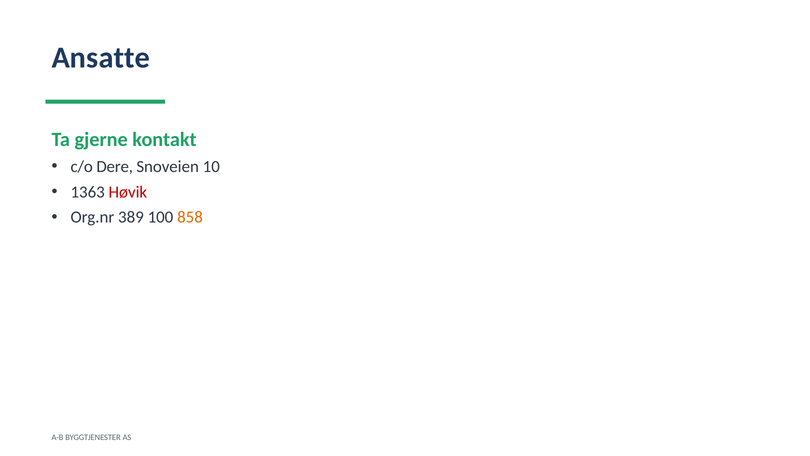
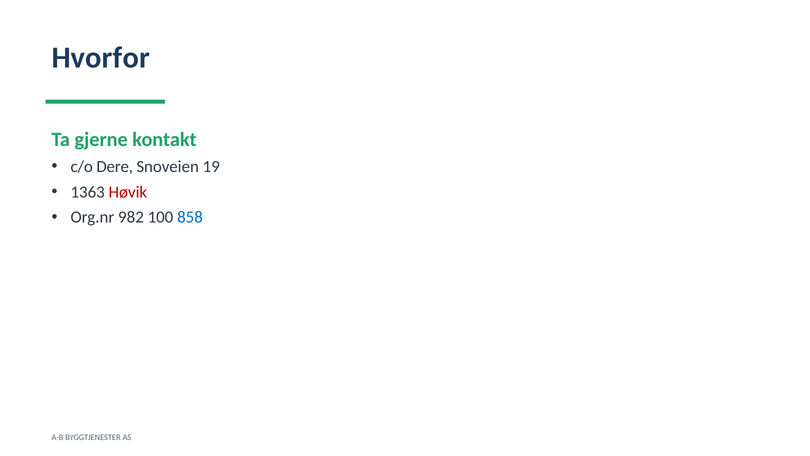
Ansatte: Ansatte -> Hvorfor (101, 58)
10: 10 -> 19 (211, 167)
389: 389 -> 982 (131, 217)
858 colour: orange -> blue (190, 217)
